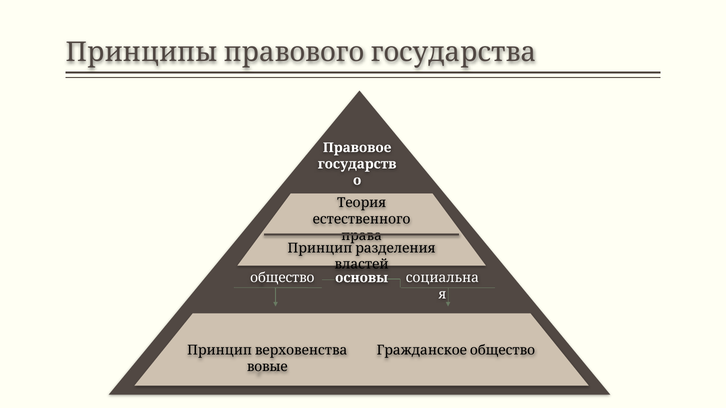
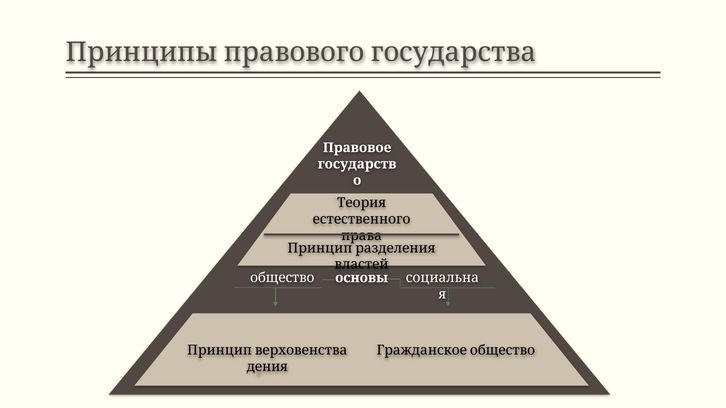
вовые: вовые -> дения (267, 367)
